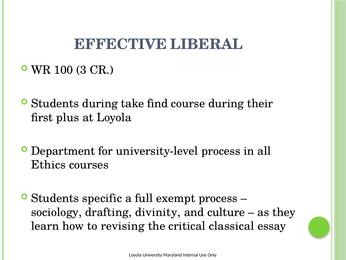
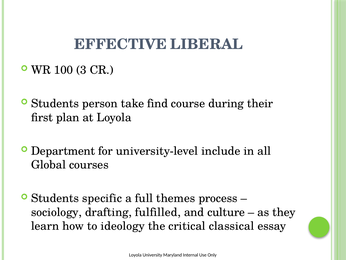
Students during: during -> person (100, 103)
plus: plus -> plan (68, 117)
university-level process: process -> include (221, 151)
Ethics: Ethics -> Global (48, 165)
exempt: exempt -> themes (176, 198)
divinity: divinity -> fulfilled (158, 212)
revising: revising -> ideology (123, 226)
